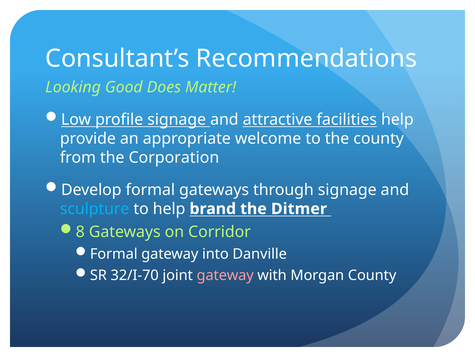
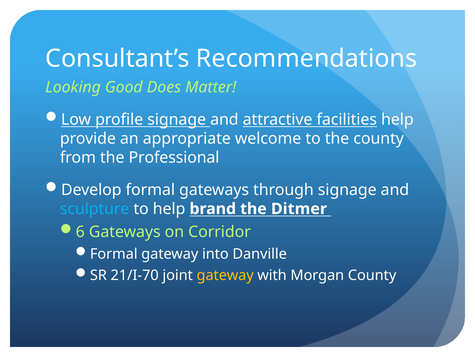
Corporation: Corporation -> Professional (174, 157)
8: 8 -> 6 (80, 231)
32/I-70: 32/I-70 -> 21/I-70 (135, 275)
gateway colour: pink -> yellow (225, 275)
